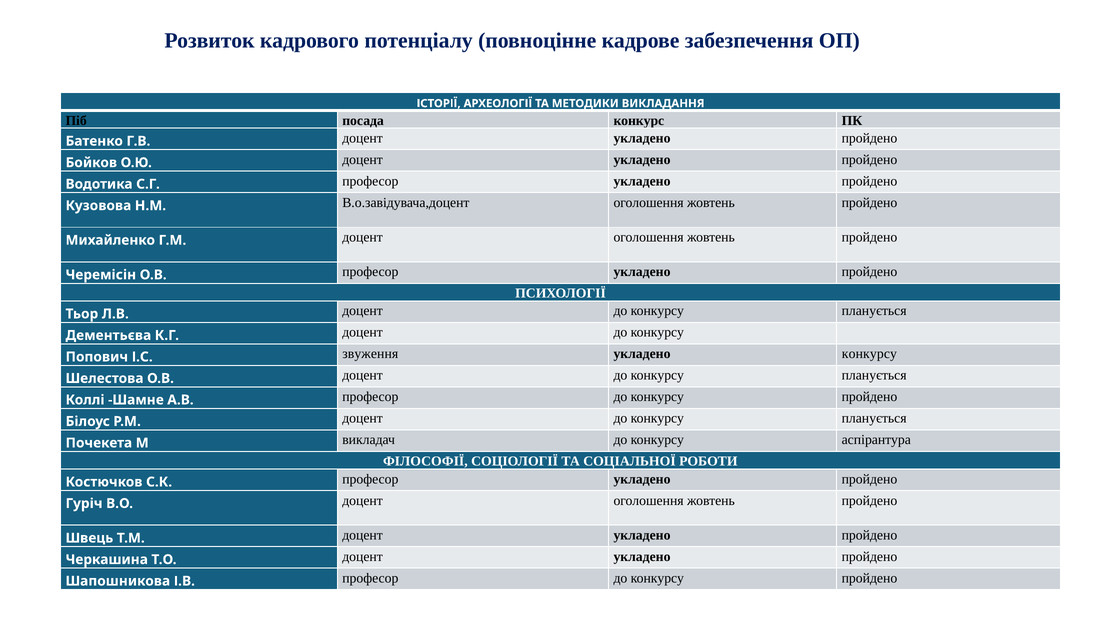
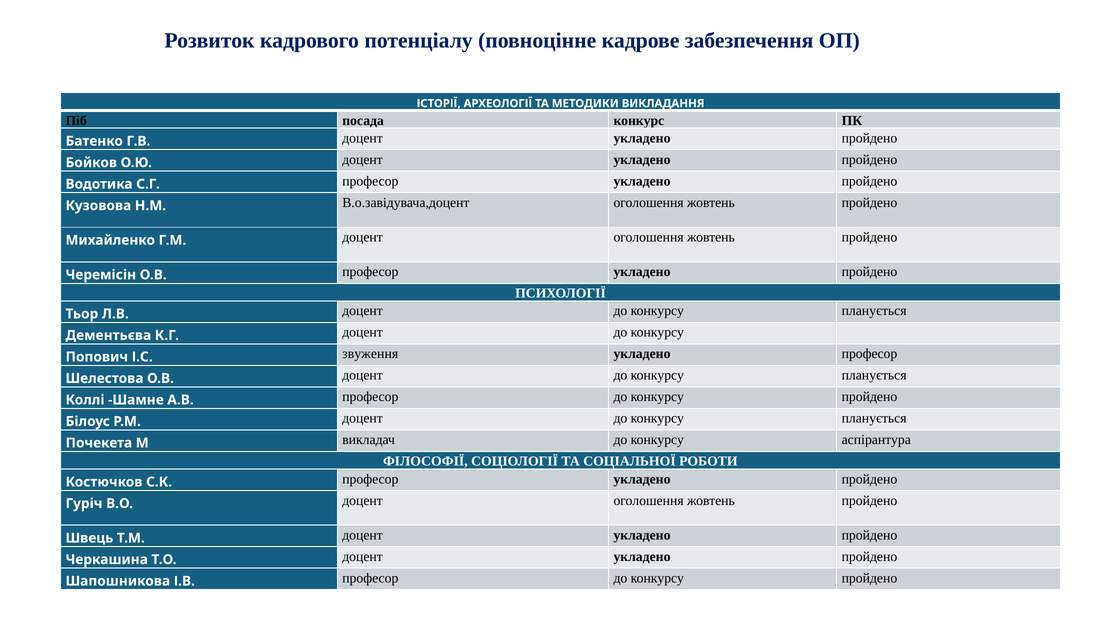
укладено конкурсу: конкурсу -> професор (869, 354)
